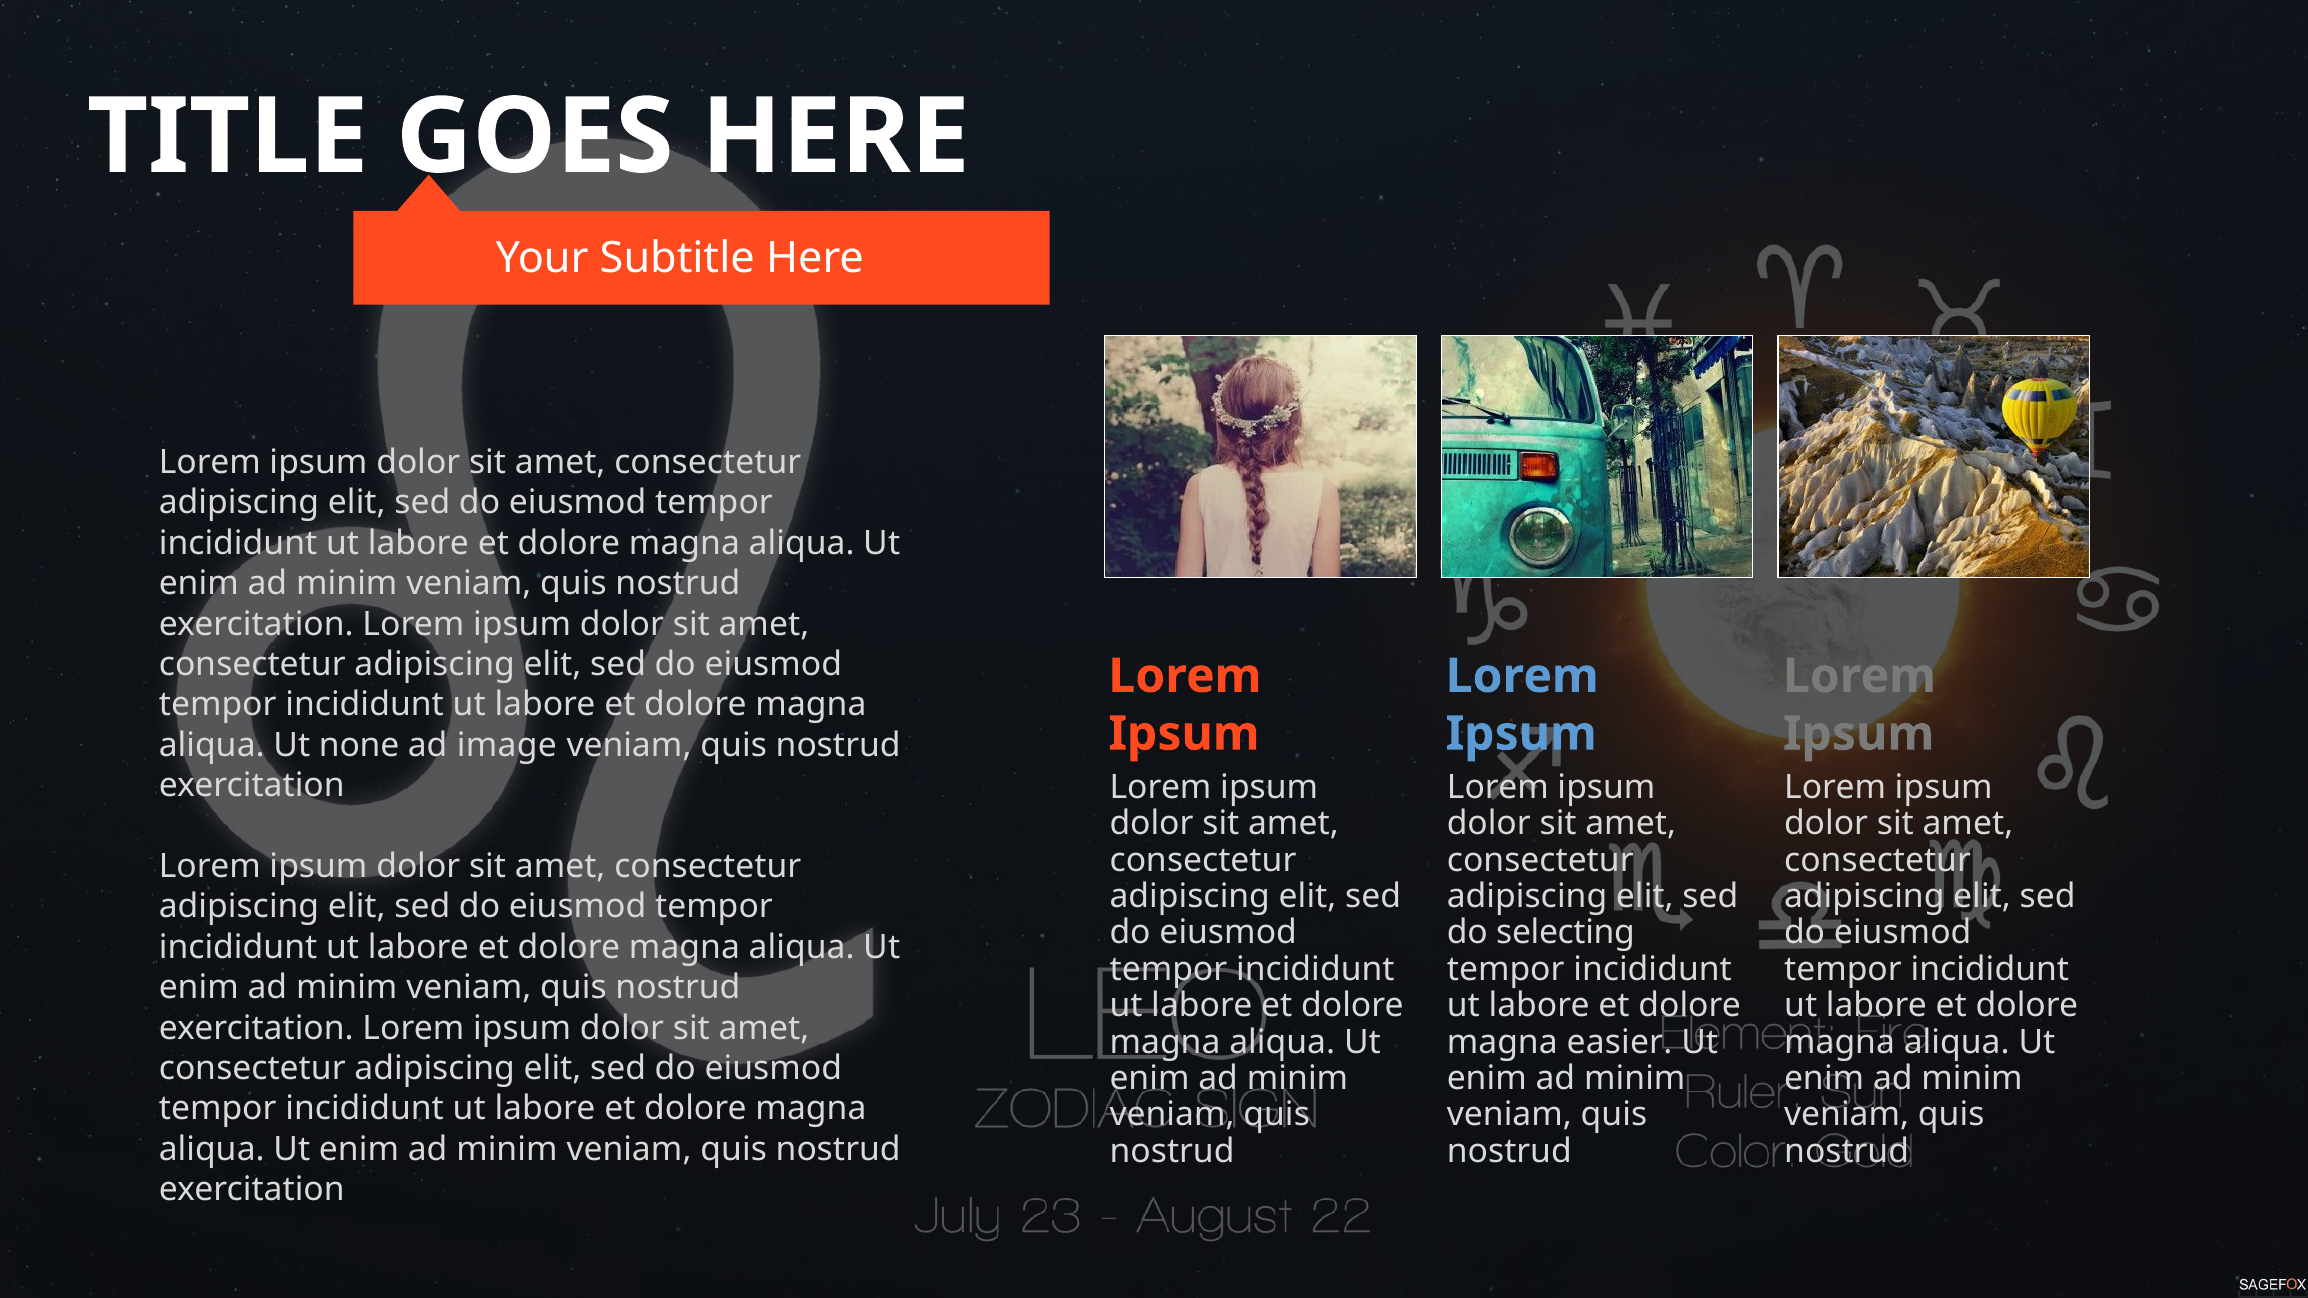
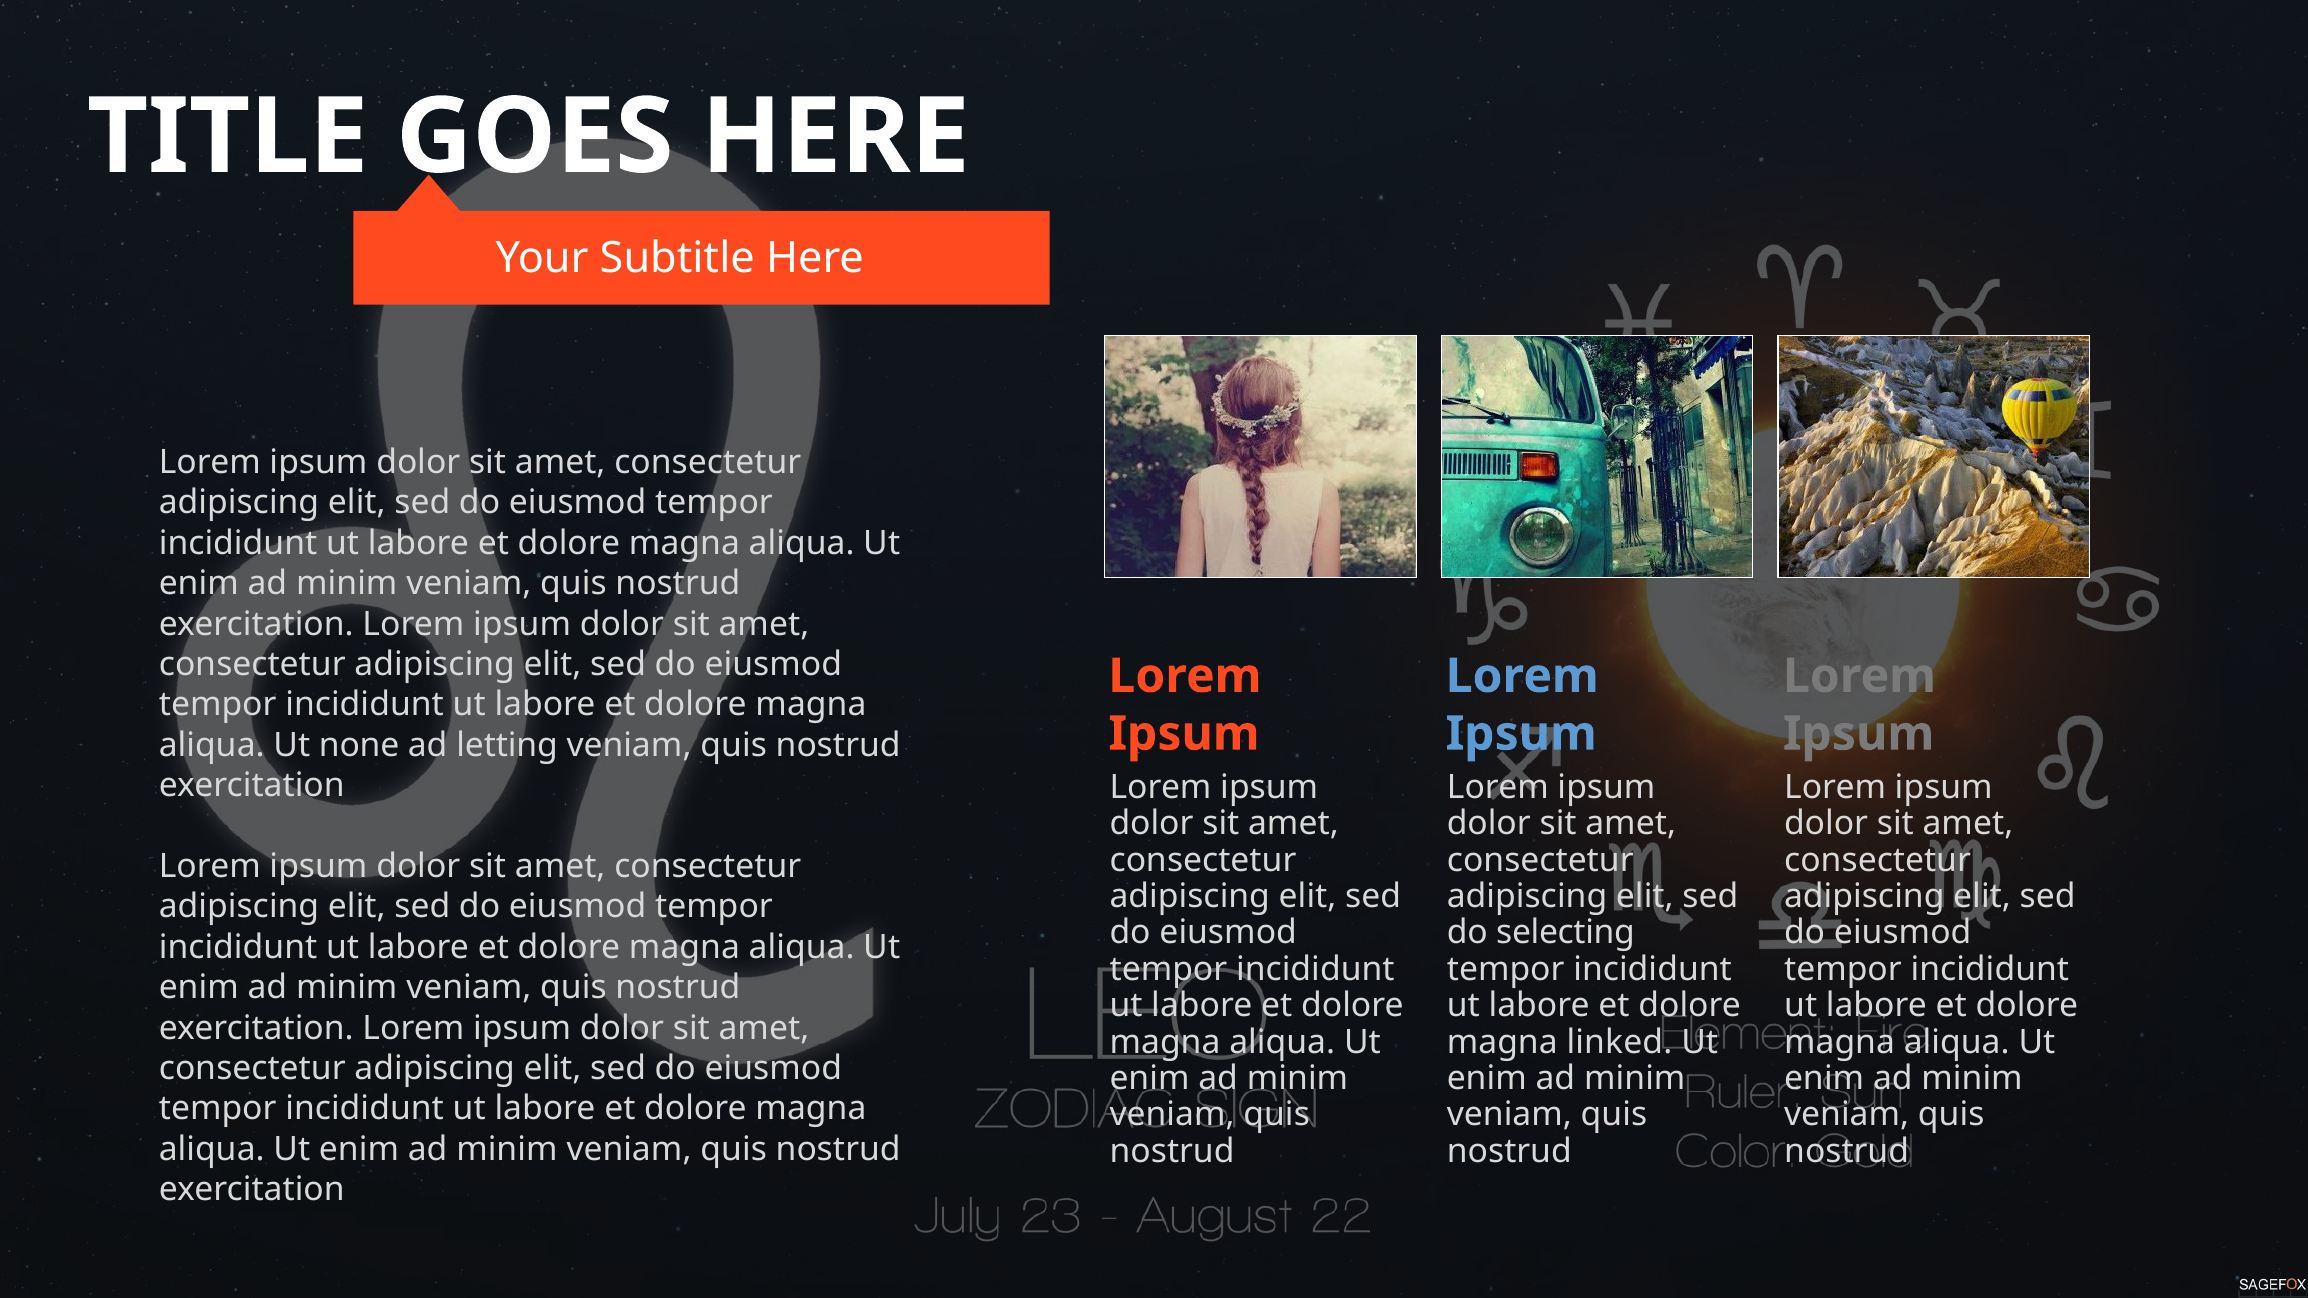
image: image -> letting (507, 745)
easier: easier -> linked (1619, 1042)
